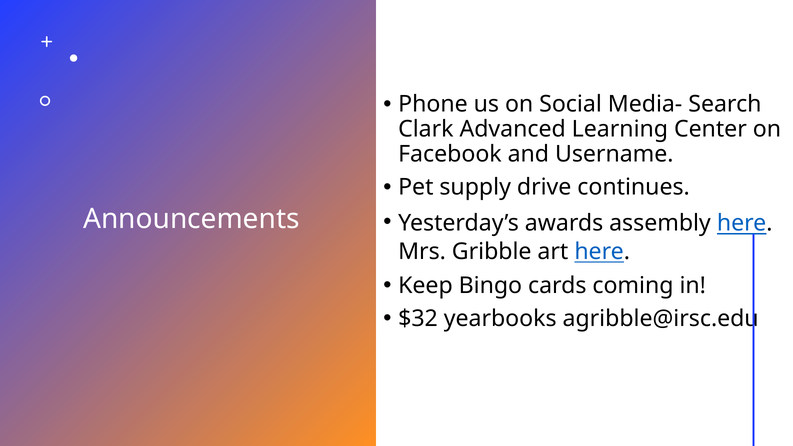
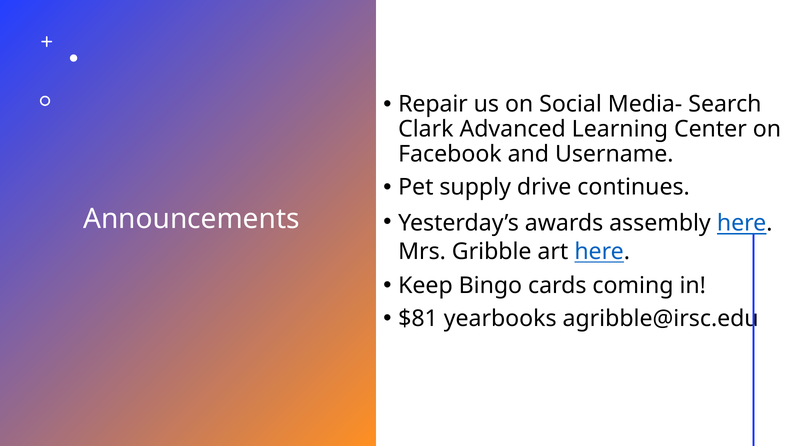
Phone: Phone -> Repair (433, 104)
$32: $32 -> $81 (418, 319)
